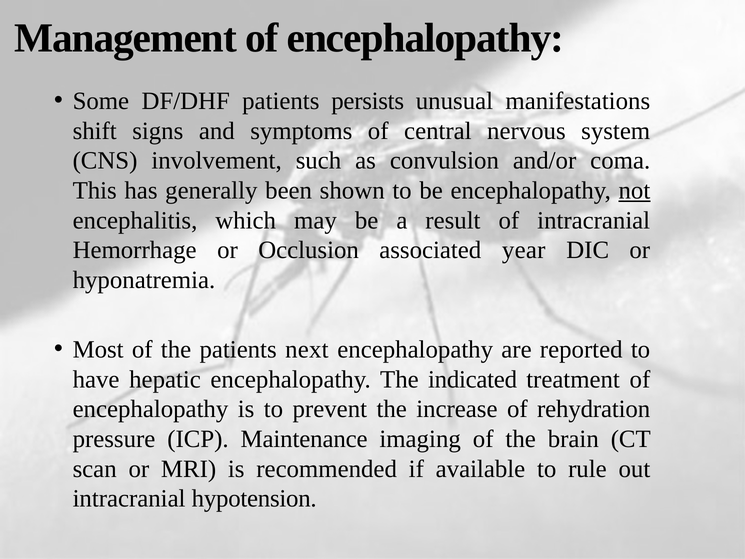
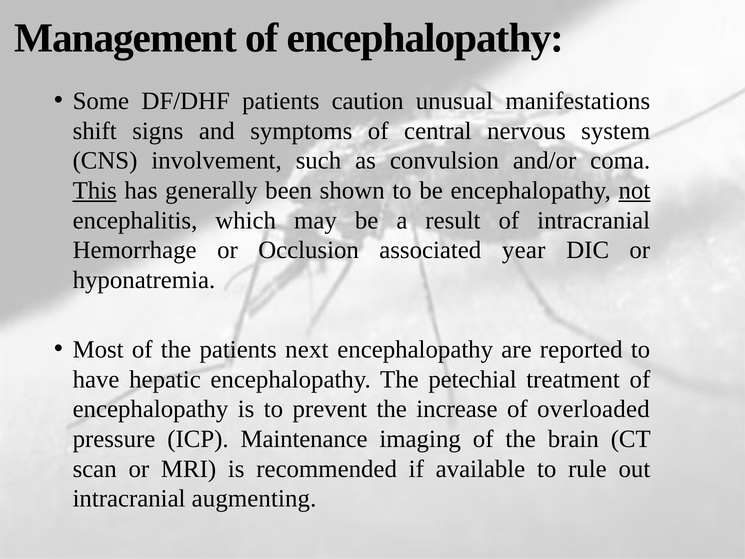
persists: persists -> caution (368, 101)
This underline: none -> present (95, 190)
indicated: indicated -> petechial (473, 379)
rehydration: rehydration -> overloaded (593, 409)
hypotension: hypotension -> augmenting (254, 498)
